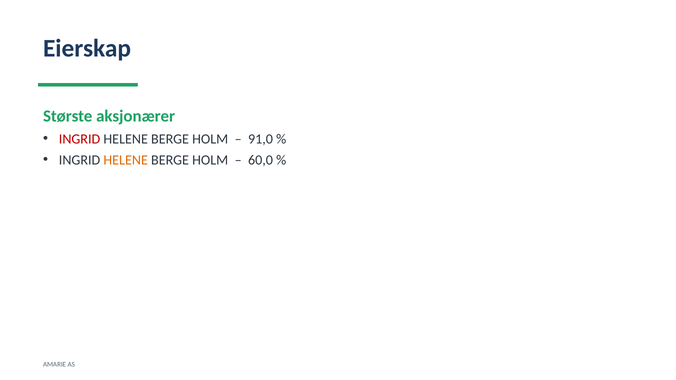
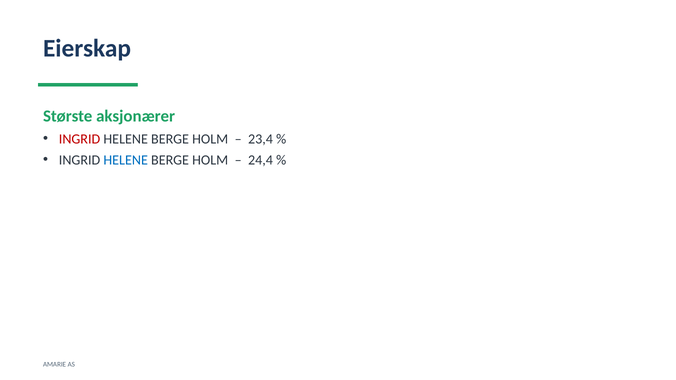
91,0: 91,0 -> 23,4 (260, 139)
HELENE colour: orange -> blue (126, 160)
60,0: 60,0 -> 24,4 (260, 160)
